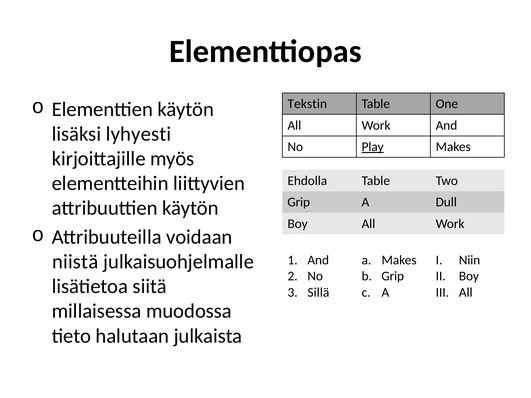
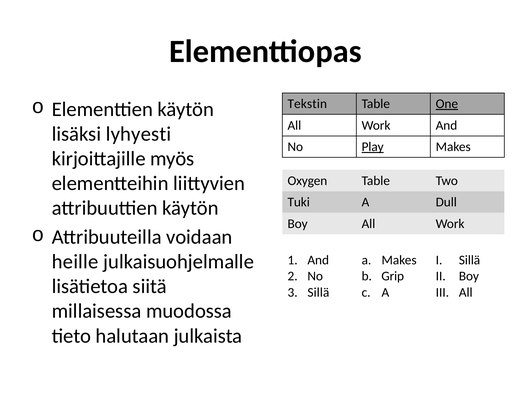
One underline: none -> present (447, 104)
Ehdolla: Ehdolla -> Oxygen (307, 181)
Grip: Grip -> Tuki (299, 202)
niistä: niistä -> heille (75, 262)
Niin: Niin -> Sillä (470, 260)
